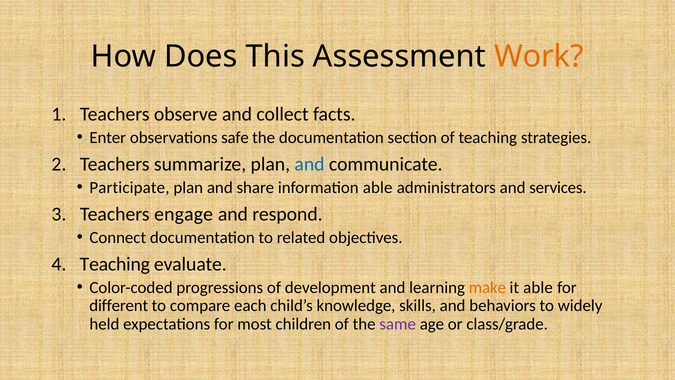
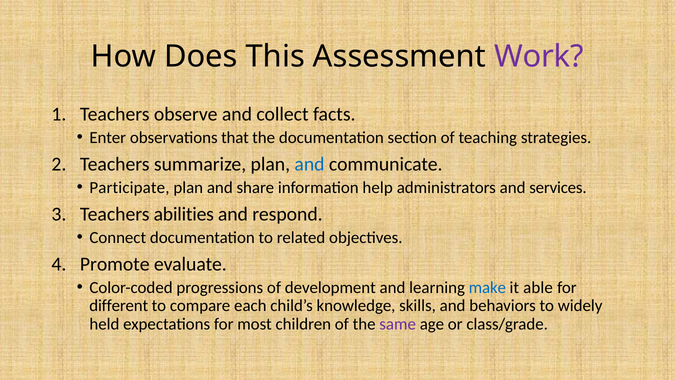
Work colour: orange -> purple (539, 57)
safe: safe -> that (235, 137)
information able: able -> help (378, 187)
engage: engage -> abilities (184, 214)
Teaching: Teaching -> Promote (115, 264)
make colour: orange -> blue (487, 287)
